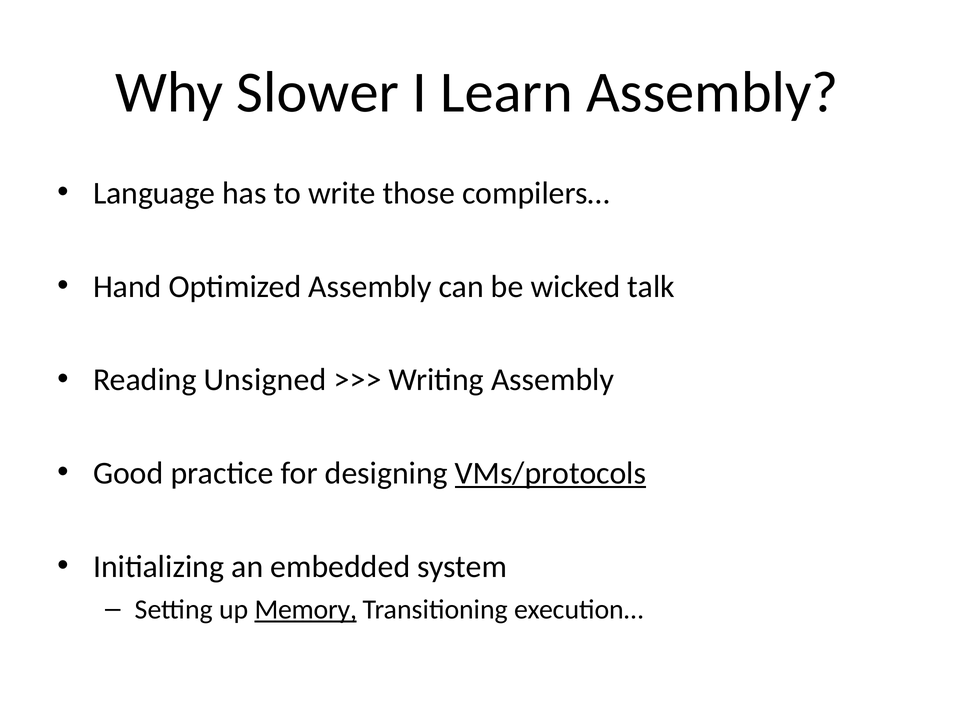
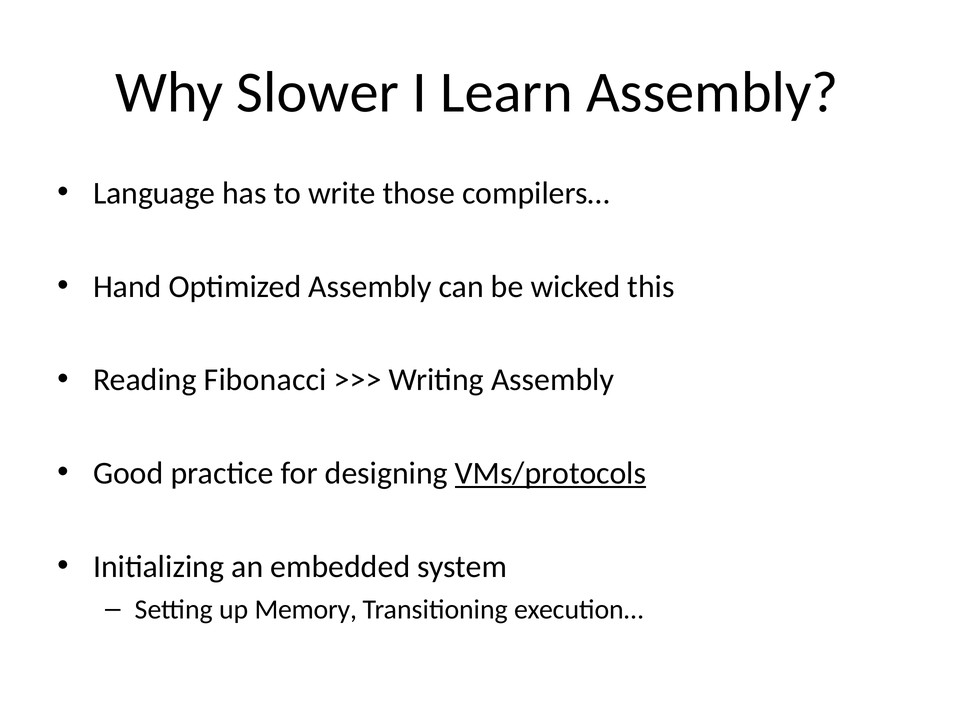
talk: talk -> this (651, 287)
Unsigned: Unsigned -> Fibonacci (265, 380)
Memory underline: present -> none (306, 610)
